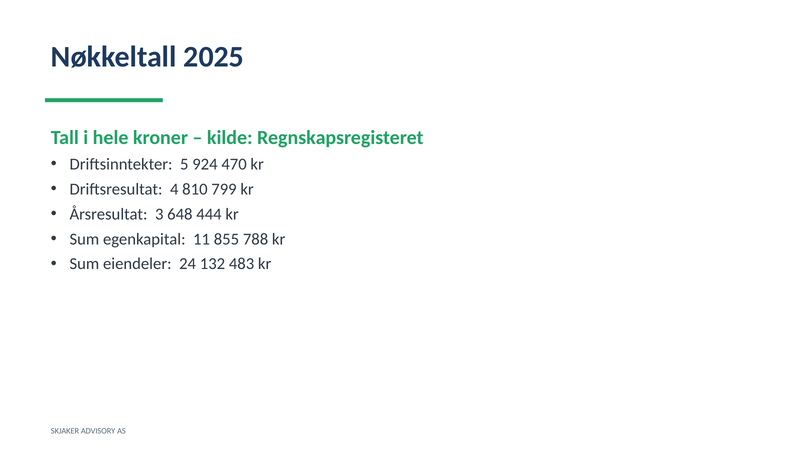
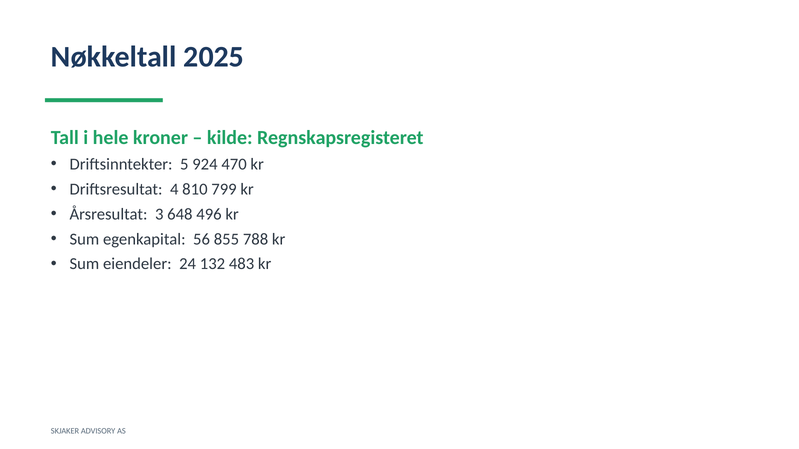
444: 444 -> 496 (209, 214)
11: 11 -> 56 (202, 239)
